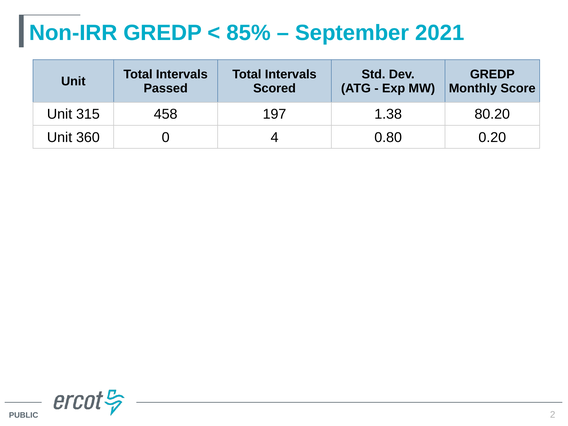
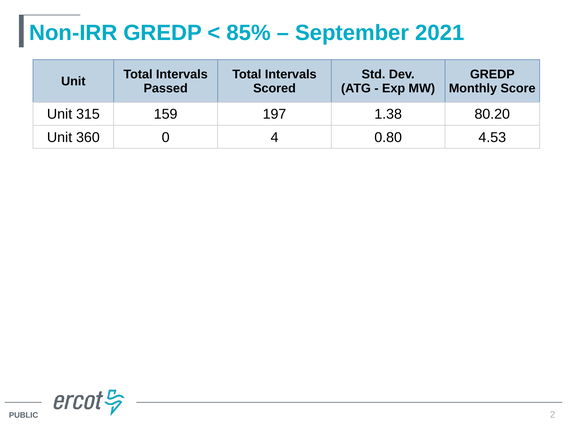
458: 458 -> 159 (166, 114)
0.20: 0.20 -> 4.53 (492, 137)
